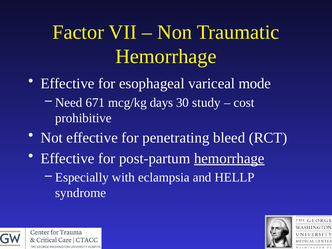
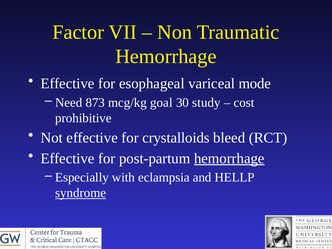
671: 671 -> 873 (95, 103)
days: days -> goal (161, 103)
penetrating: penetrating -> crystalloids (176, 138)
syndrome underline: none -> present (81, 193)
